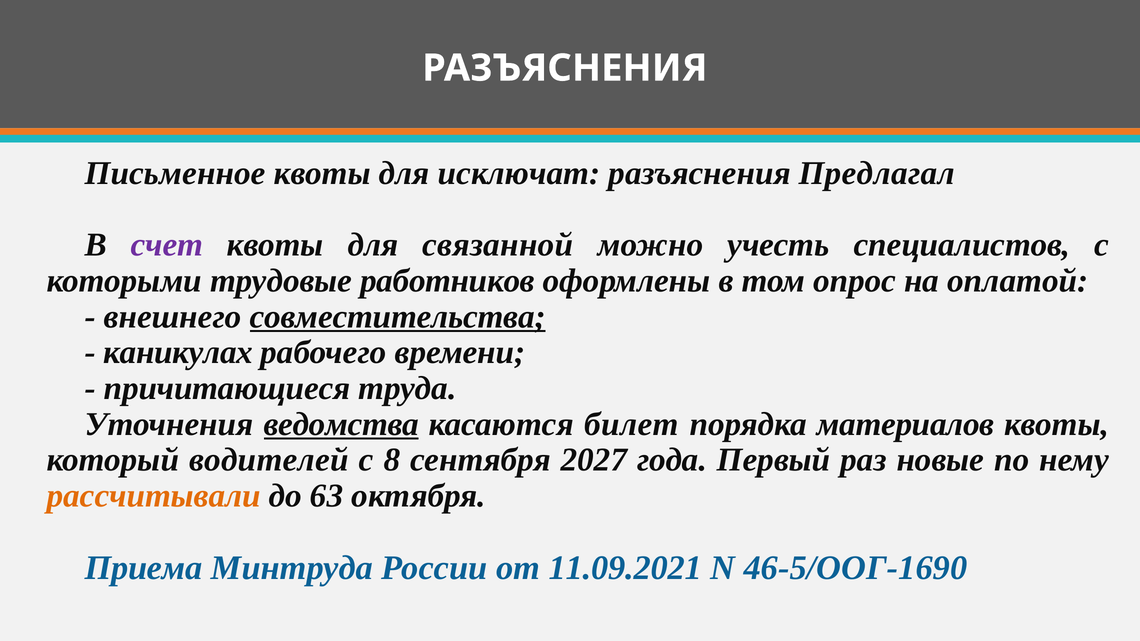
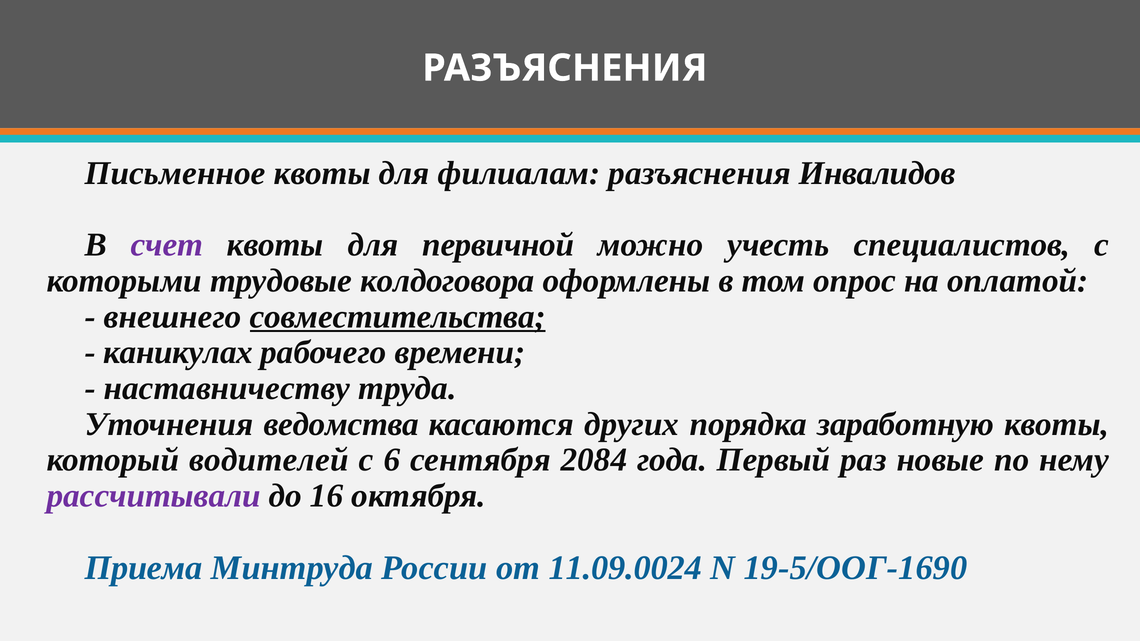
исключат: исключат -> филиалам (519, 173)
Предлагал: Предлагал -> Инвалидов (877, 173)
связанной: связанной -> первичной (498, 245)
работников: работников -> колдоговора (447, 281)
причитающиеся: причитающиеся -> наставничеству (227, 388)
ведомства underline: present -> none (341, 424)
билет: билет -> других (632, 424)
материалов: материалов -> заработную (906, 424)
8: 8 -> 6 (392, 460)
2027: 2027 -> 2084 (594, 460)
рассчитывали colour: orange -> purple (154, 496)
63: 63 -> 16 (327, 496)
11.09.2021: 11.09.2021 -> 11.09.0024 (625, 568)
46-5/ООГ-1690: 46-5/ООГ-1690 -> 19-5/ООГ-1690 (856, 568)
